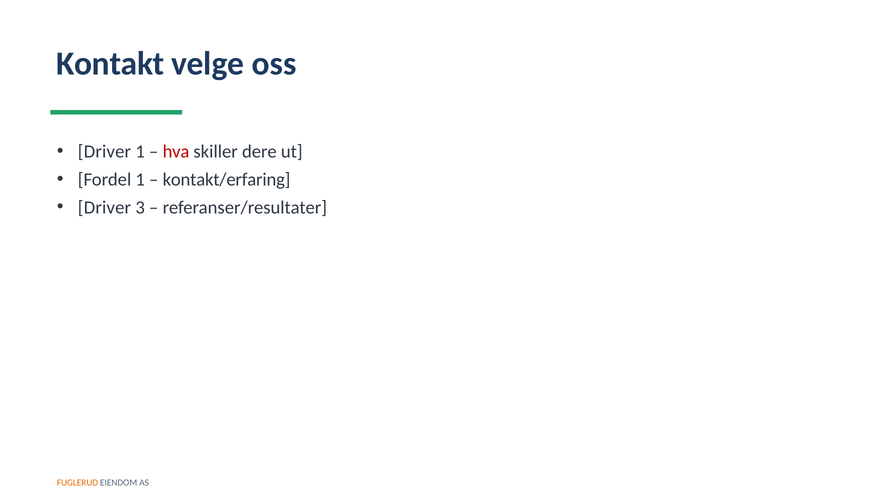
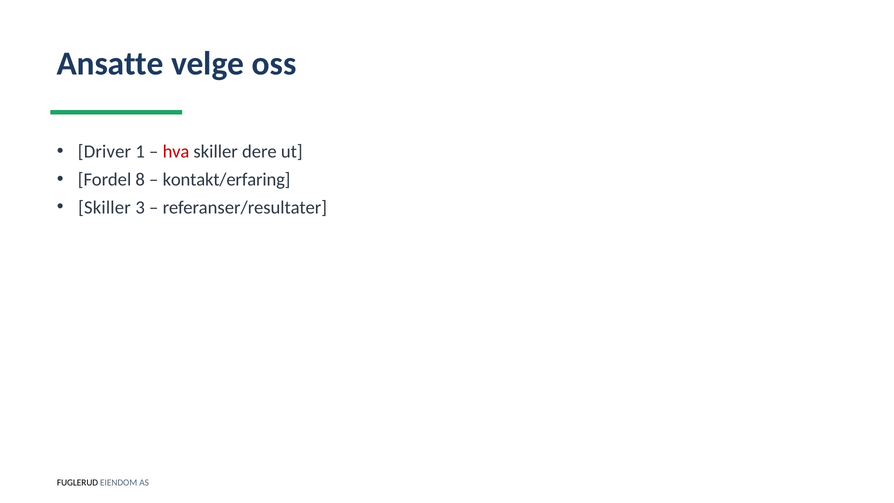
Kontakt: Kontakt -> Ansatte (110, 64)
Fordel 1: 1 -> 8 (140, 179)
Driver: Driver -> Skiller (104, 207)
FUGLERUD colour: orange -> black (77, 483)
